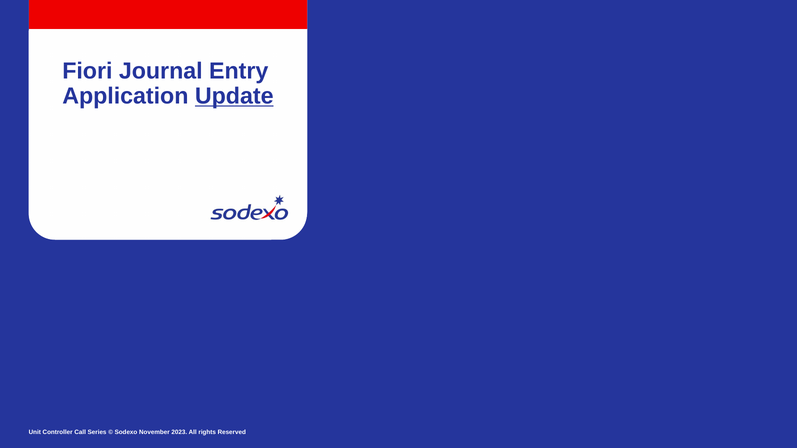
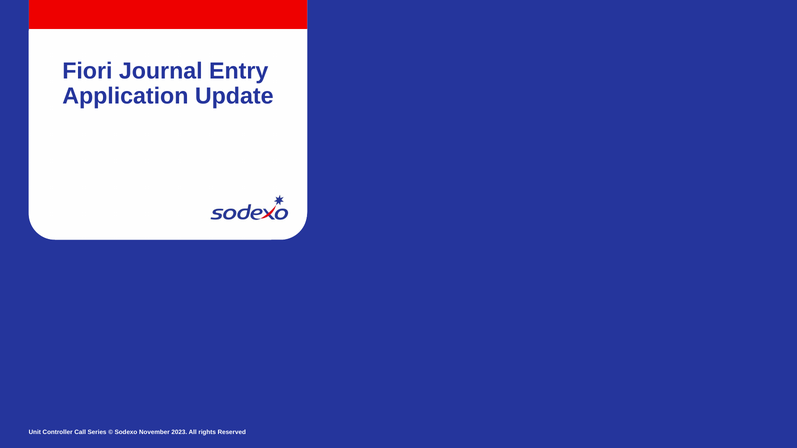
Update underline: present -> none (234, 96)
